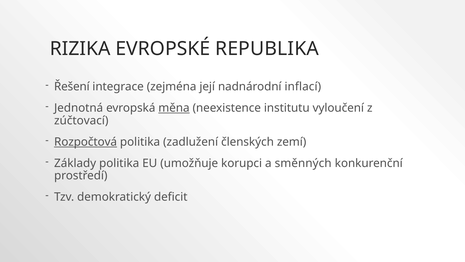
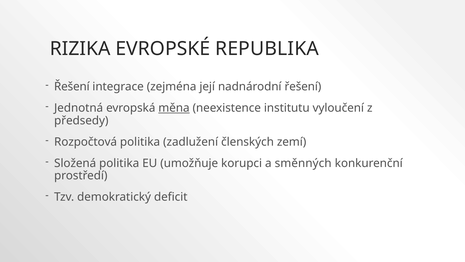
nadnárodní inflací: inflací -> řešení (303, 87)
zúčtovací: zúčtovací -> předsedy (81, 120)
Rozpočtová underline: present -> none (86, 142)
Základy: Základy -> Složená (75, 163)
